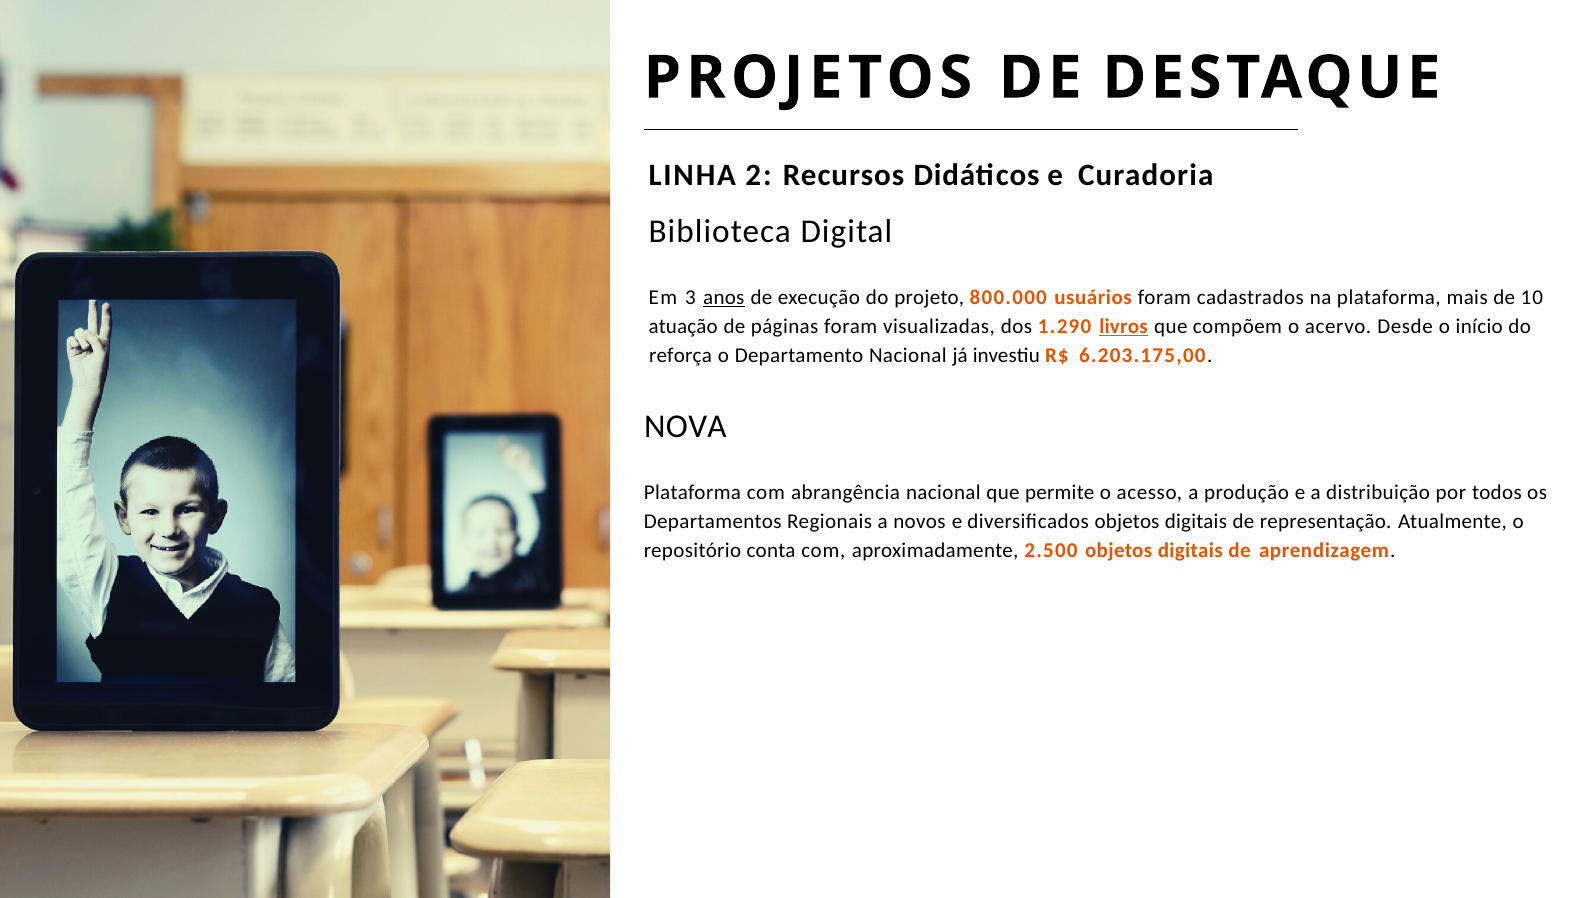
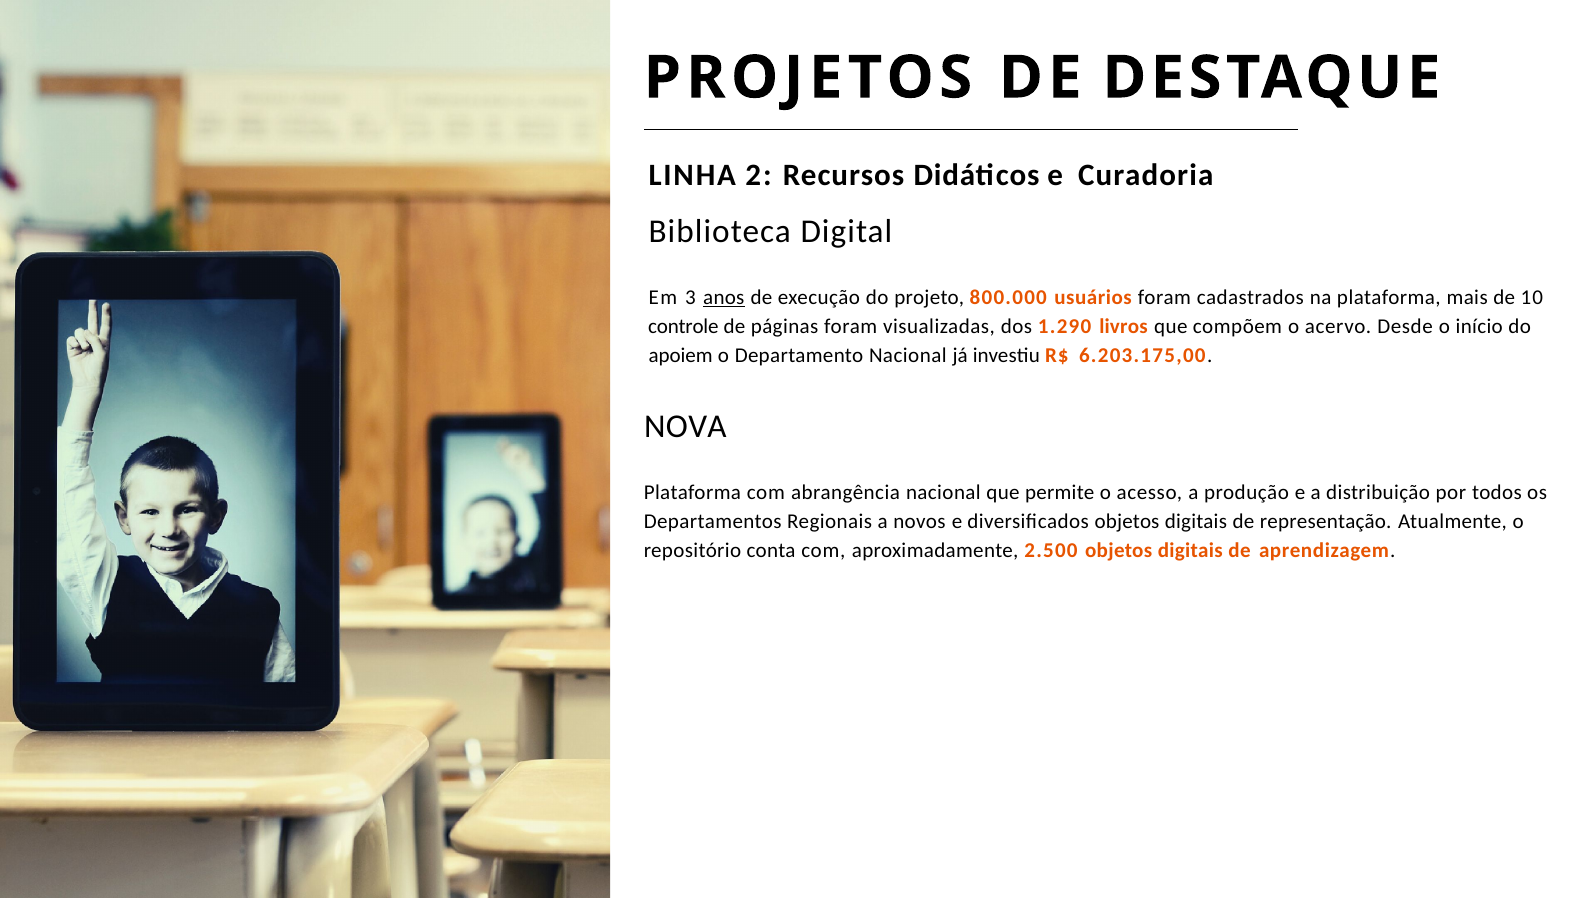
atuação: atuação -> controle (683, 326)
livros underline: present -> none (1123, 326)
reforça: reforça -> apoiem (681, 355)
